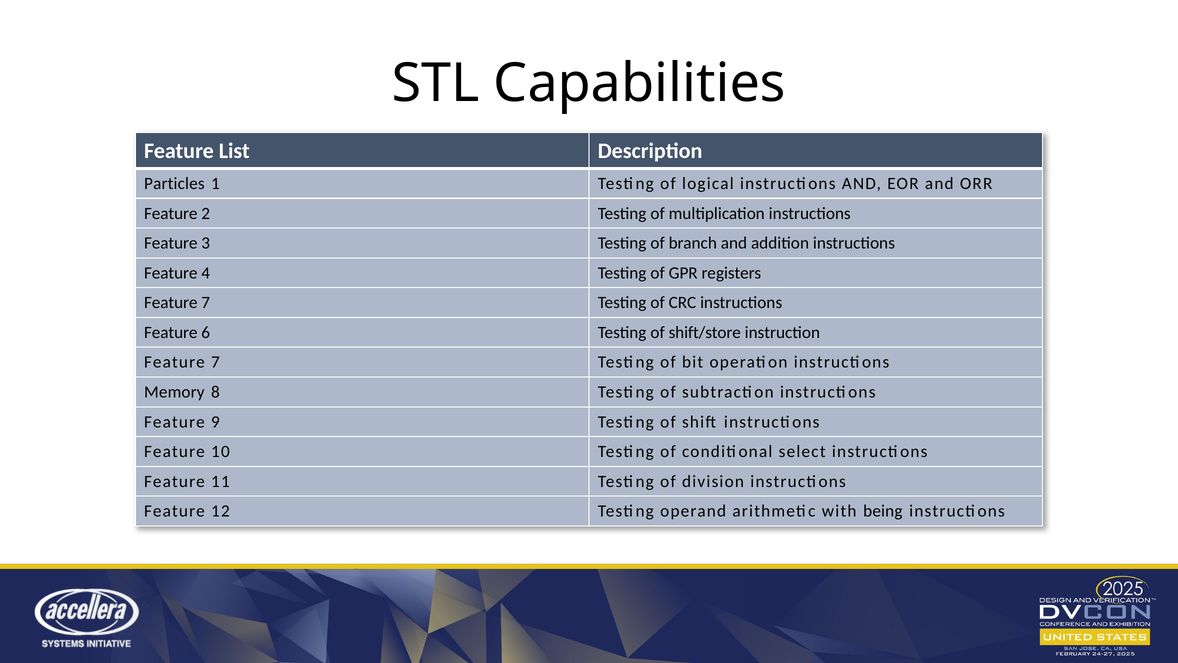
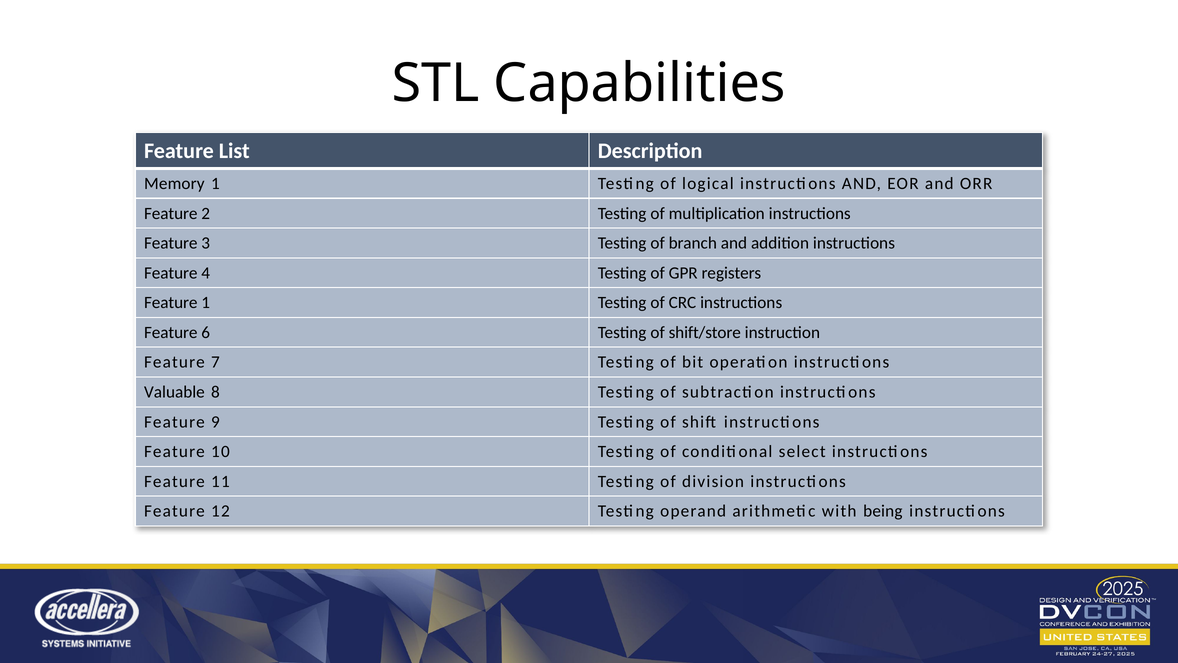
Particles: Particles -> Memory (174, 183)
7: 7 -> 1 (206, 303)
Memory: Memory -> Valuable (174, 392)
